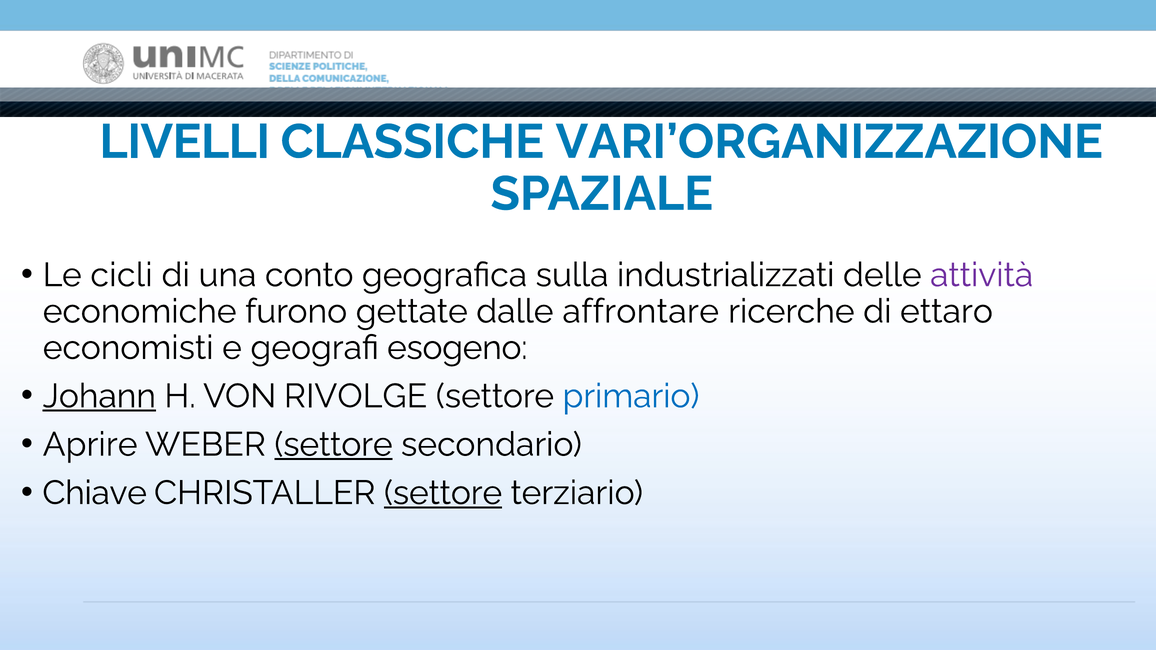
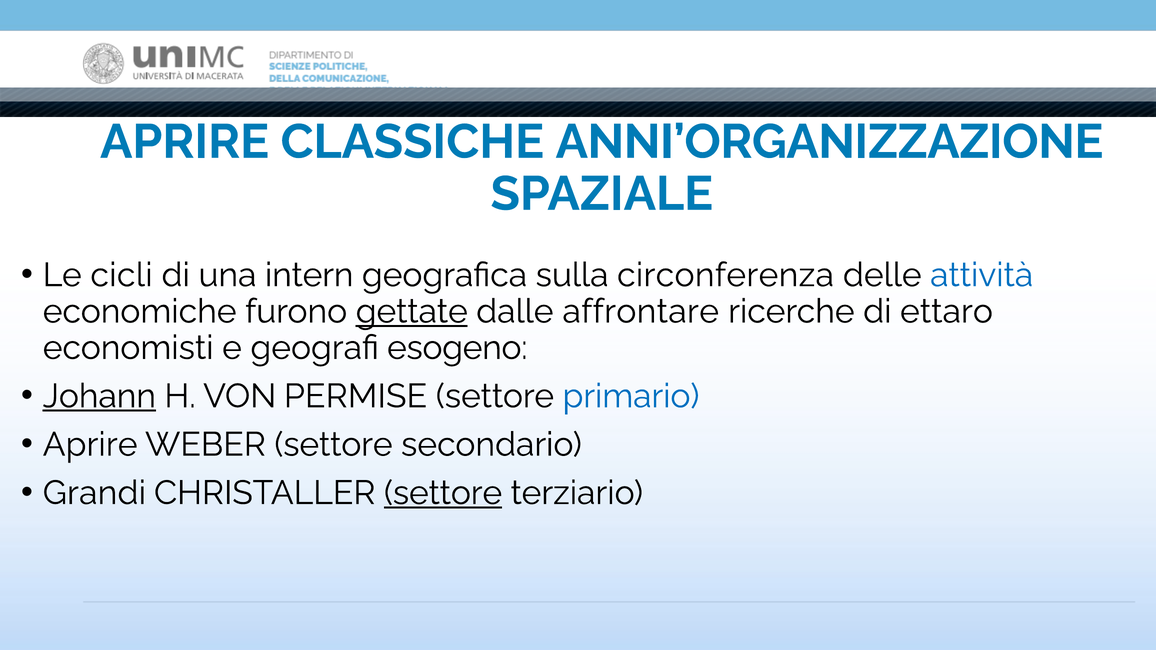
LIVELLI: LIVELLI -> APRIRE (185, 142)
VARI’ORGANIZZAZIONE: VARI’ORGANIZZAZIONE -> ANNI’ORGANIZZAZIONE (830, 142)
conto: conto -> intern (309, 275)
industrializzati: industrializzati -> circonferenza (725, 275)
attività colour: purple -> blue (982, 275)
gettate underline: none -> present (412, 312)
RIVOLGE: RIVOLGE -> PERMISE (356, 396)
settore underline: present -> none (333, 445)
Chiave: Chiave -> Grandi (94, 493)
